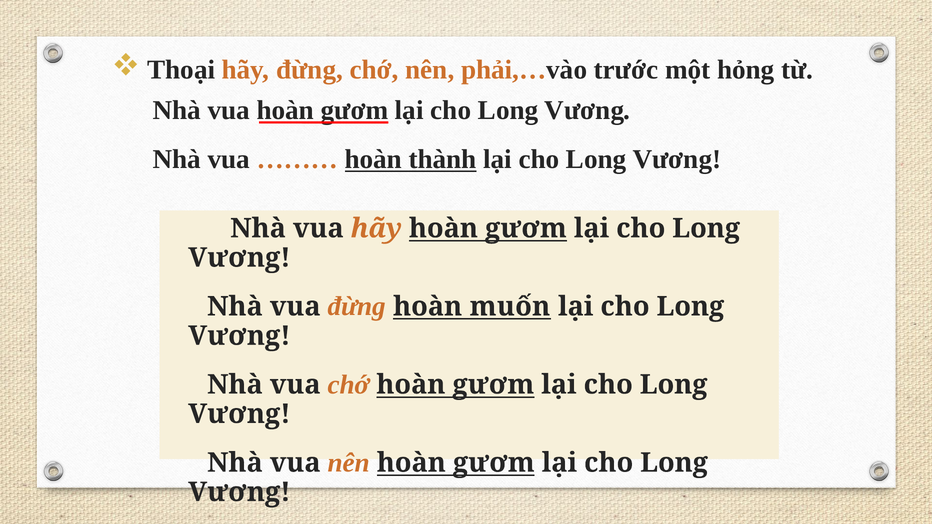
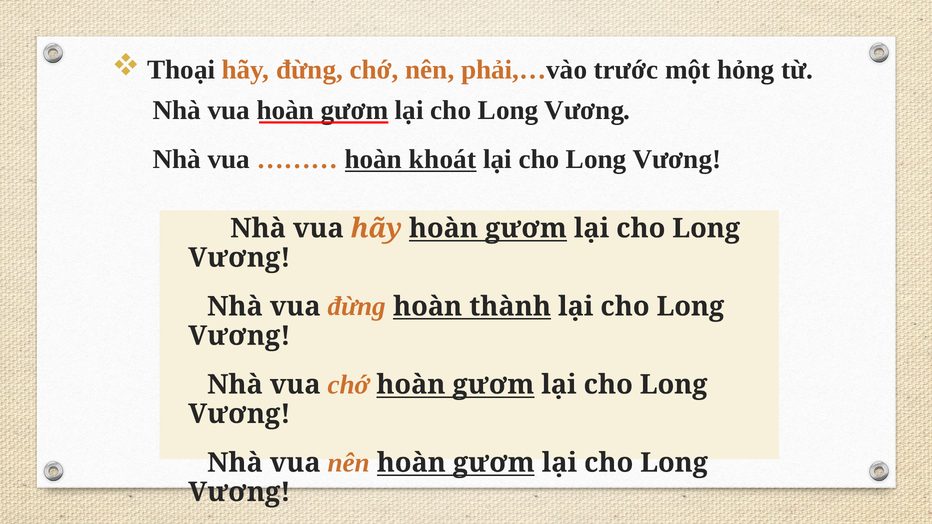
thành: thành -> khoát (443, 159)
muốn: muốn -> thành (510, 307)
